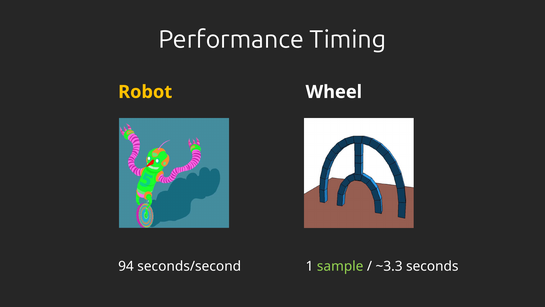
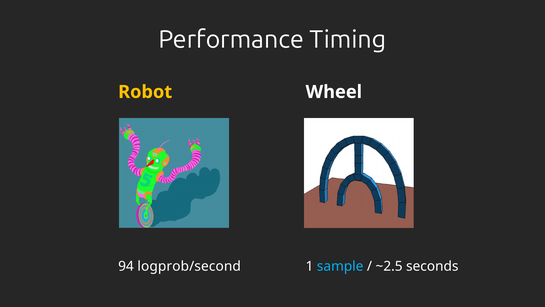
seconds/second: seconds/second -> logprob/second (189, 266)
sample colour: light green -> light blue (340, 266)
~3.3: ~3.3 -> ~2.5 (389, 266)
